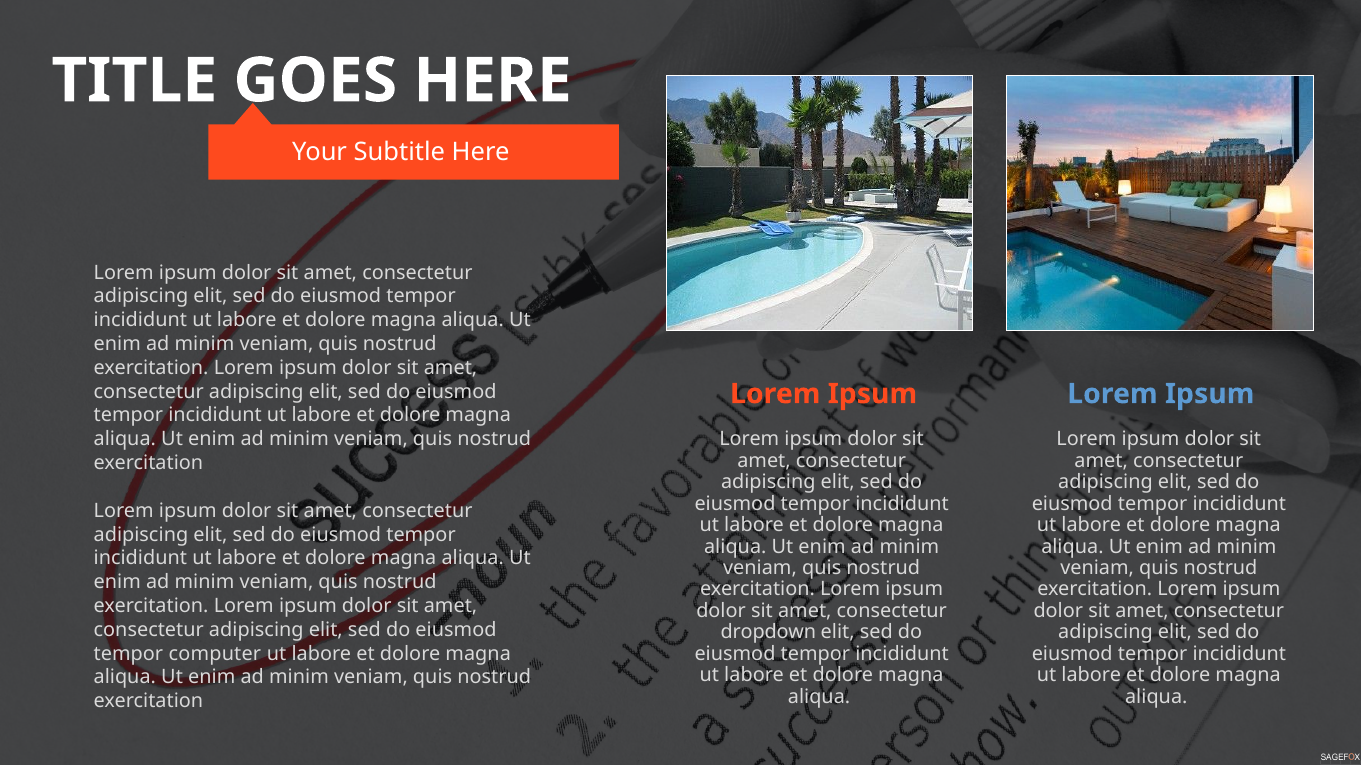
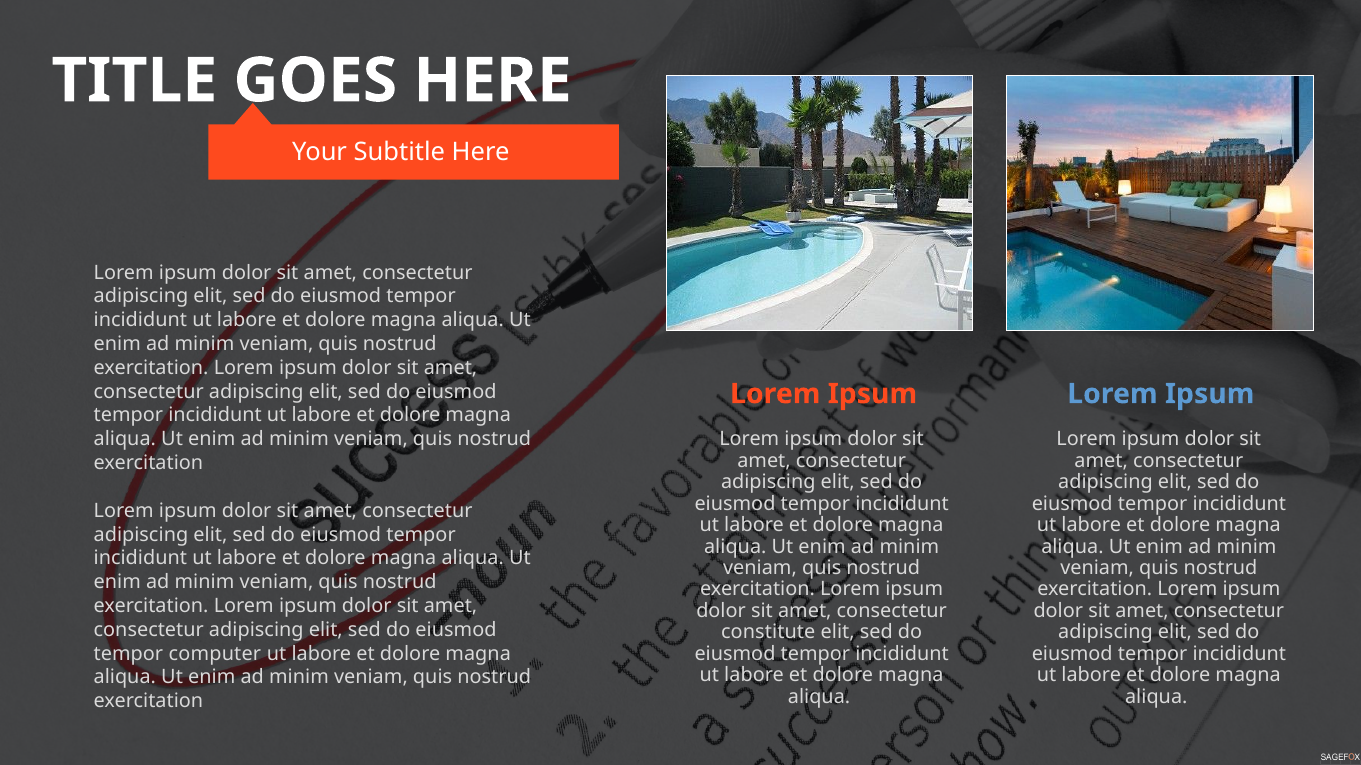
dropdown: dropdown -> constitute (768, 633)
